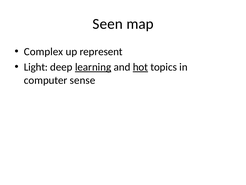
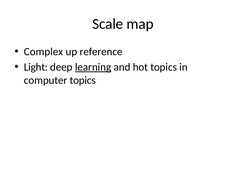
Seen: Seen -> Scale (108, 24)
represent: represent -> reference (101, 52)
hot underline: present -> none (140, 67)
computer sense: sense -> topics (83, 80)
